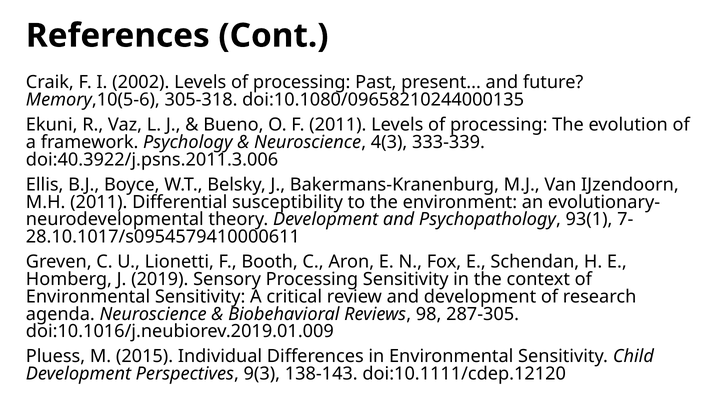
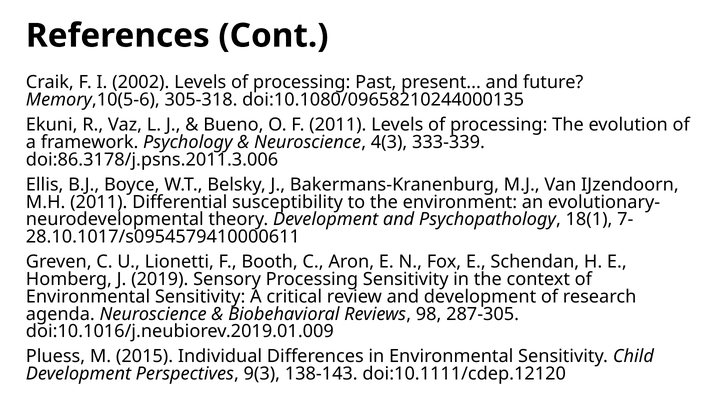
doi:40.3922/j.psns.2011.3.006: doi:40.3922/j.psns.2011.3.006 -> doi:86.3178/j.psns.2011.3.006 (152, 160)
93(1: 93(1 -> 18(1 (589, 220)
